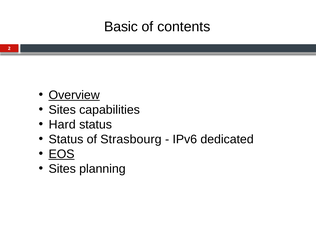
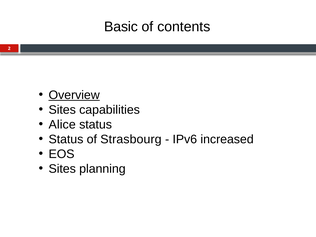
Hard: Hard -> Alice (62, 125)
dedicated: dedicated -> increased (227, 139)
EOS underline: present -> none (62, 154)
